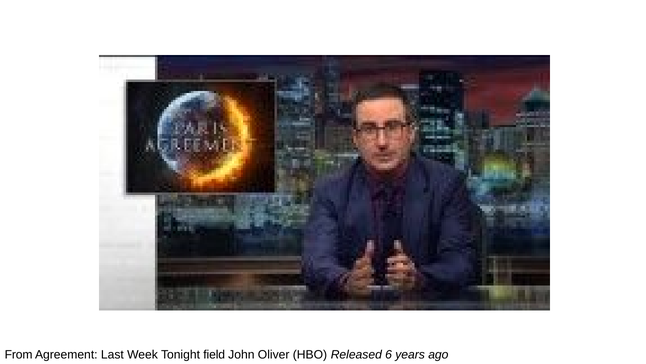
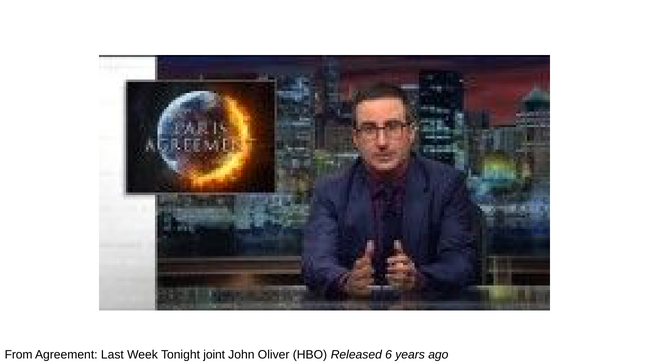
field: field -> joint (214, 354)
